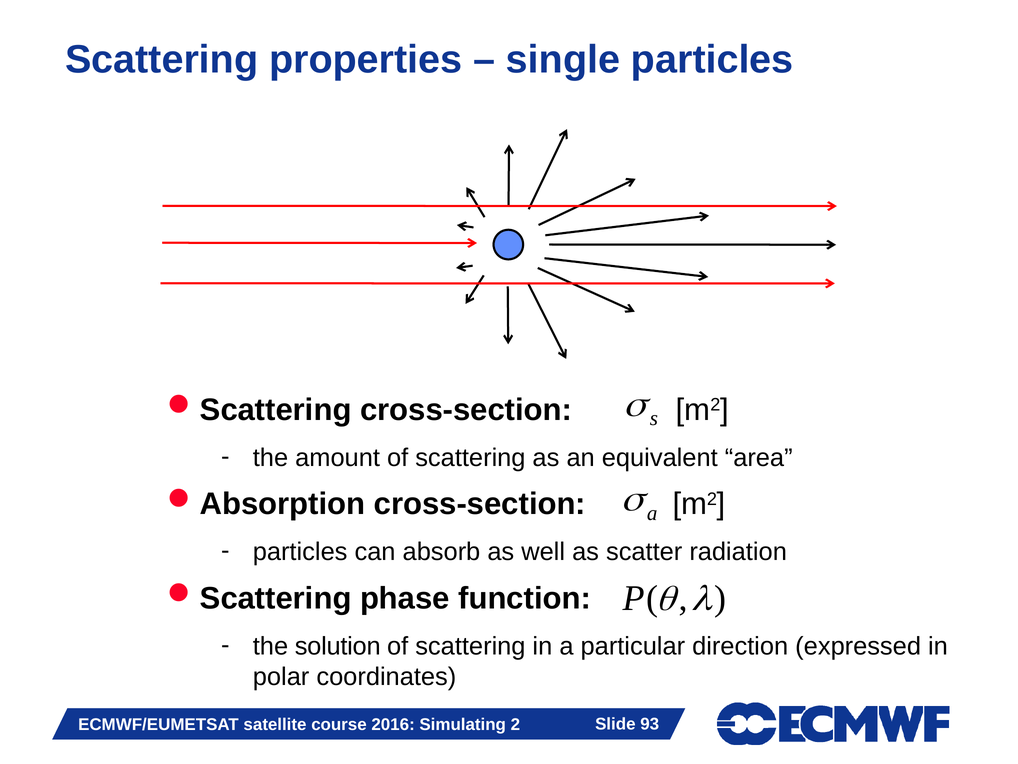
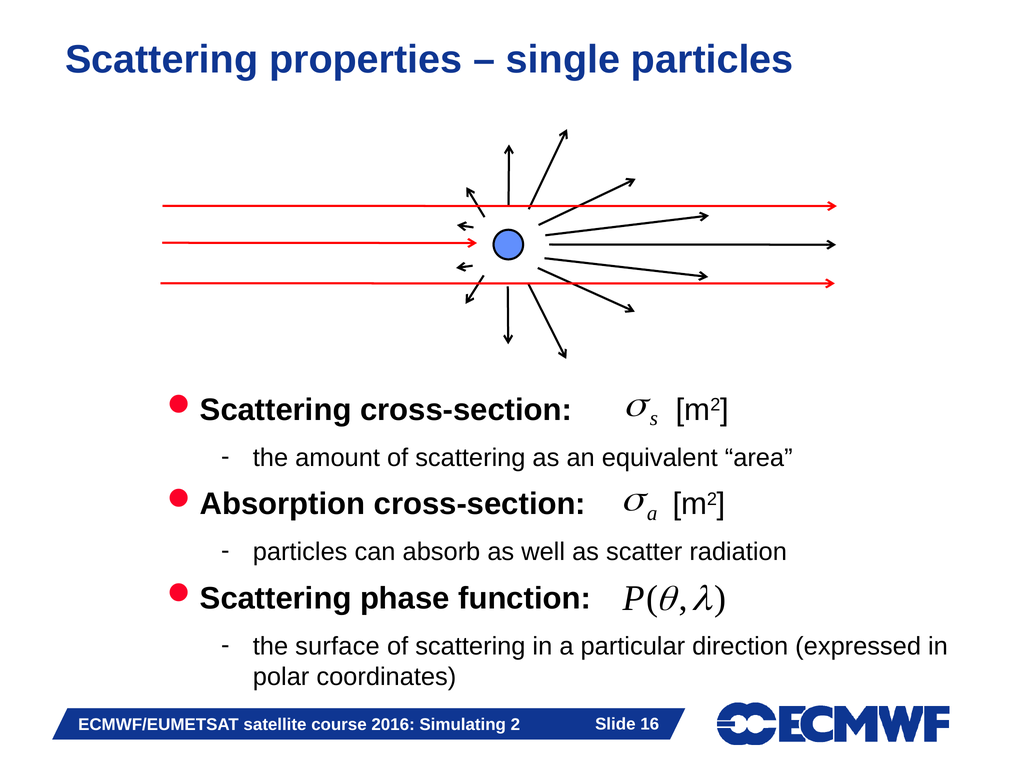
solution: solution -> surface (337, 646)
93: 93 -> 16 (650, 724)
